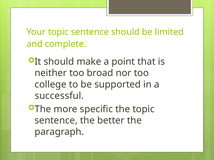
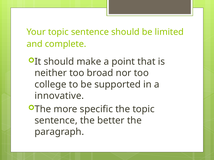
successful: successful -> innovative (59, 96)
